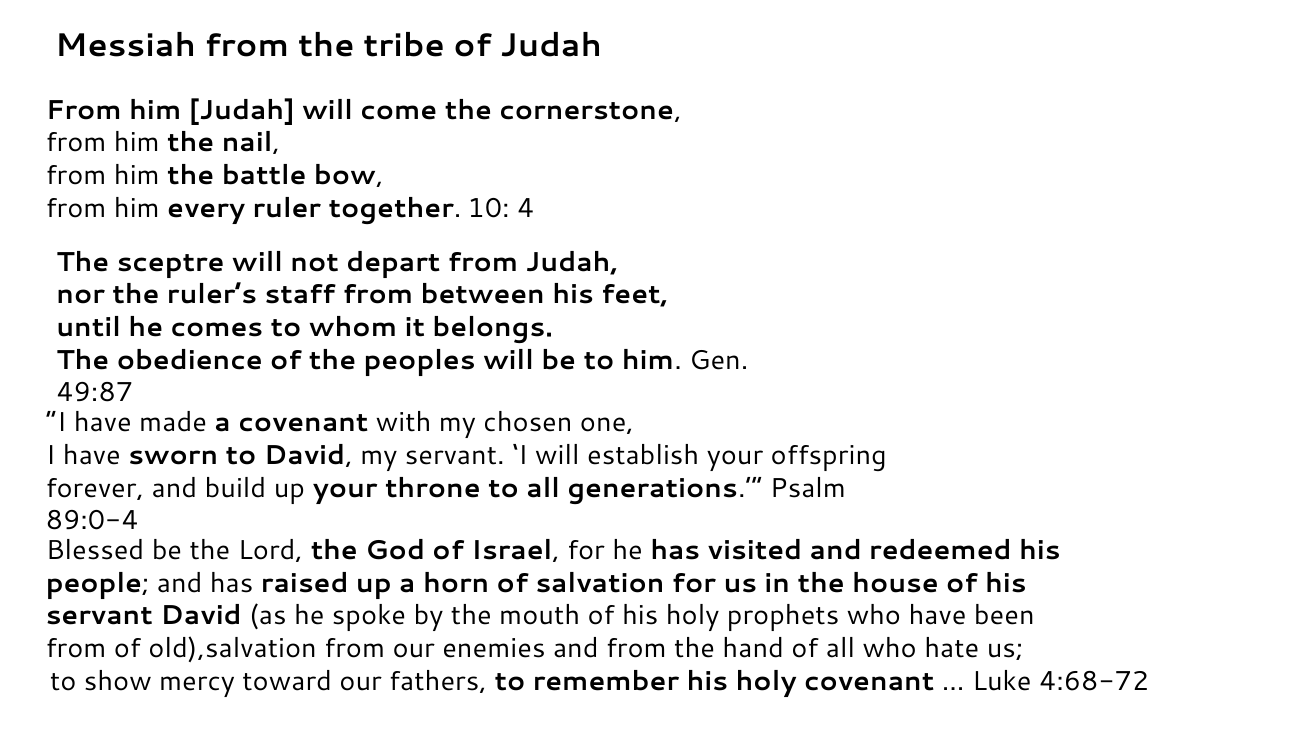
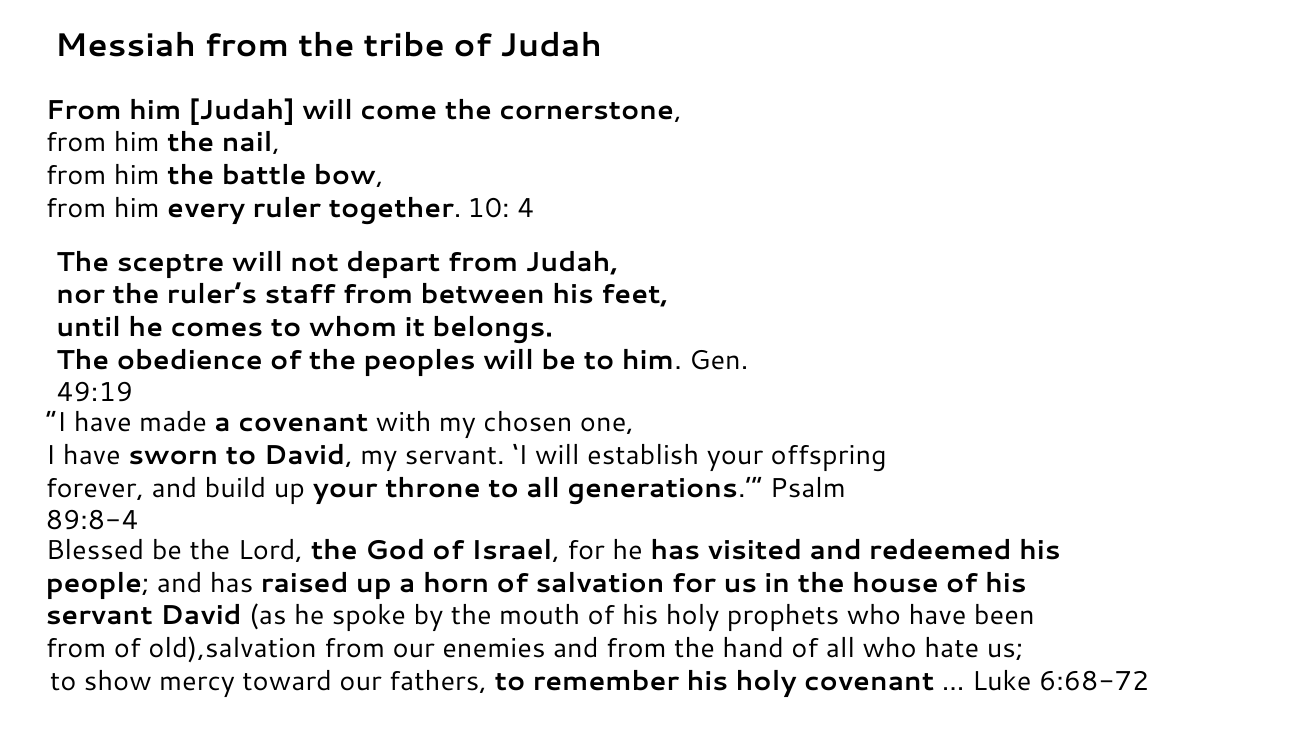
49:87: 49:87 -> 49:19 (95, 393)
89:0-4: 89:0-4 -> 89:8-4 (92, 521)
4:68-72: 4:68-72 -> 6:68-72 (1094, 681)
